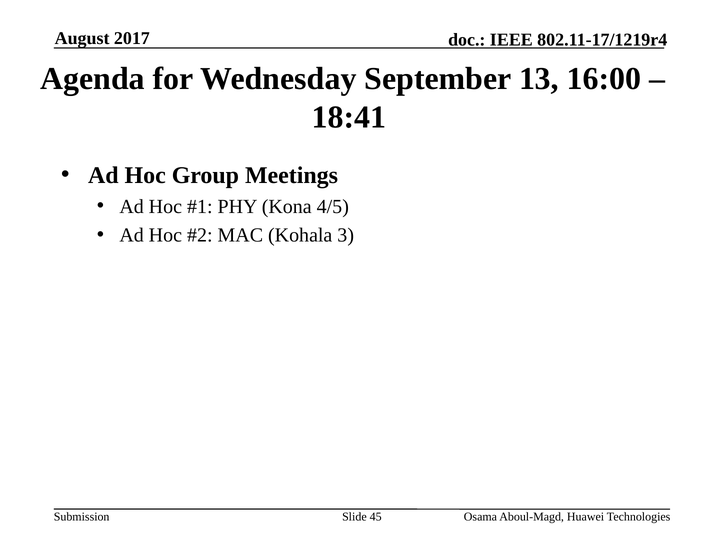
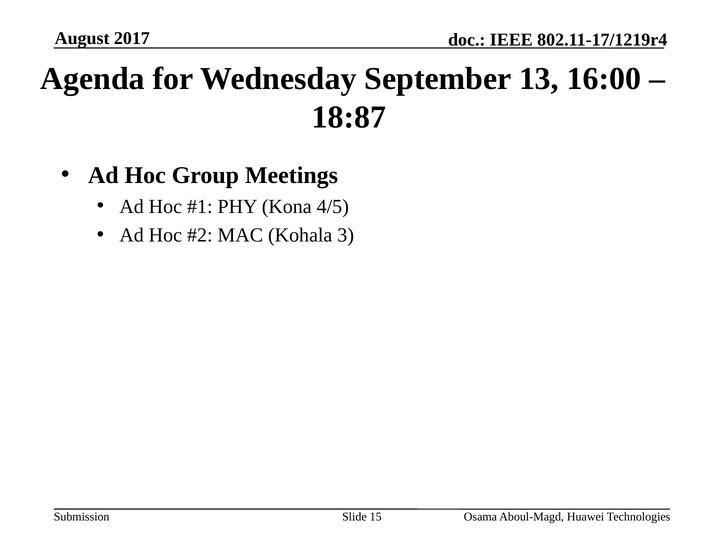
18:41: 18:41 -> 18:87 (349, 117)
45: 45 -> 15 (376, 516)
